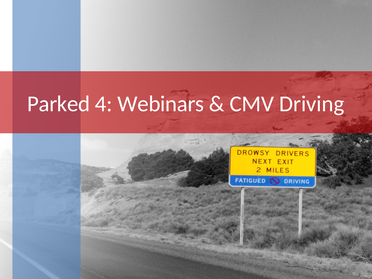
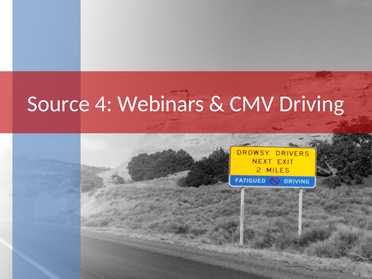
Parked: Parked -> Source (59, 104)
